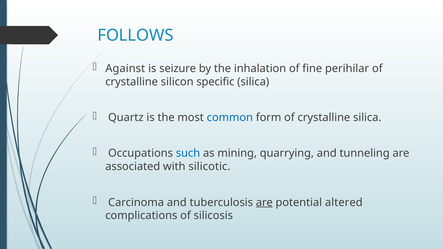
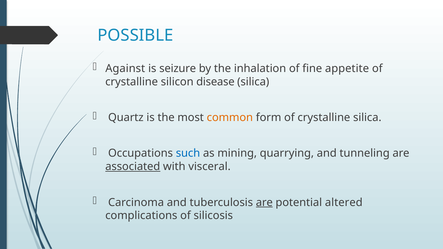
FOLLOWS: FOLLOWS -> POSSIBLE (136, 35)
perihilar: perihilar -> appetite (347, 69)
specific: specific -> disease (215, 82)
common colour: blue -> orange (230, 118)
associated underline: none -> present (133, 167)
silicotic: silicotic -> visceral (209, 167)
